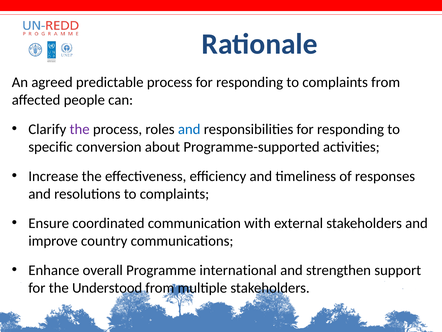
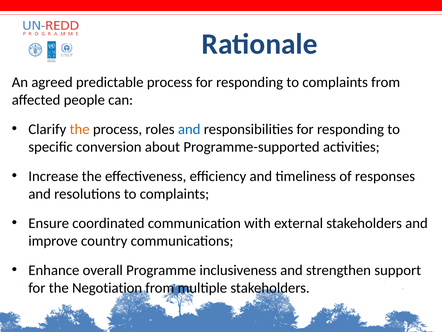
the colour: purple -> orange (80, 129)
international: international -> inclusiveness (238, 270)
Understood: Understood -> Negotiation (107, 287)
